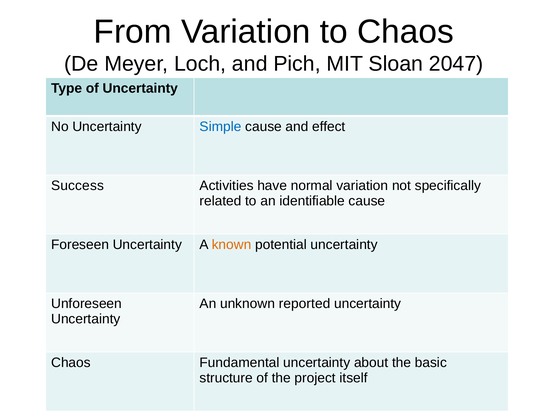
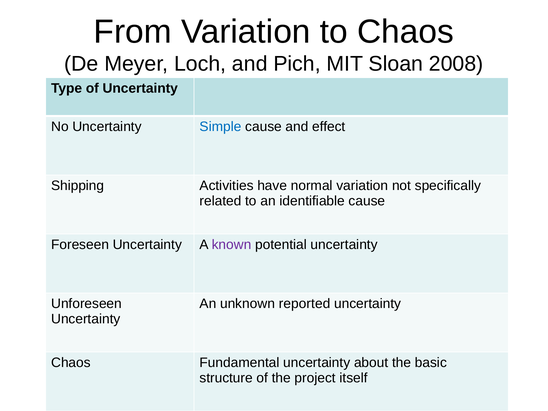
2047: 2047 -> 2008 (456, 64)
Success: Success -> Shipping (78, 186)
known colour: orange -> purple (232, 245)
